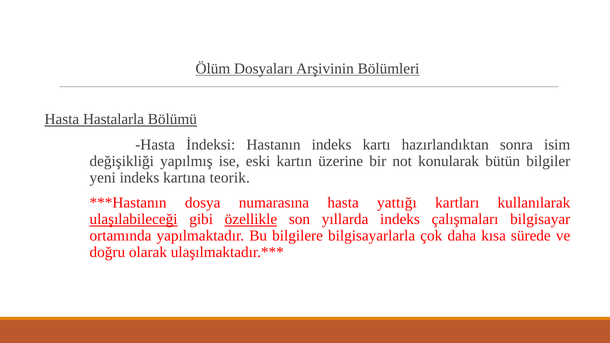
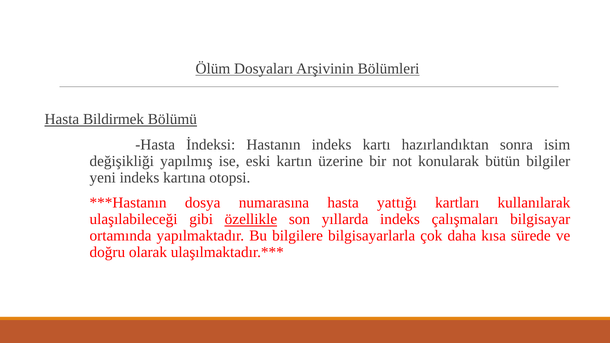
Hastalarla: Hastalarla -> Bildirmek (114, 119)
teorik: teorik -> otopsi (230, 178)
ulaşılabileceği underline: present -> none (134, 219)
